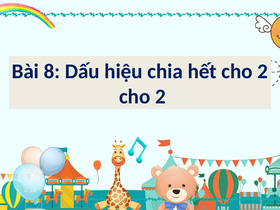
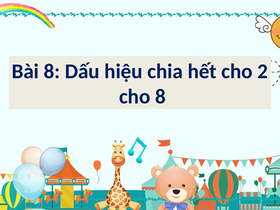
2: 2 -> 8 (160, 97)
